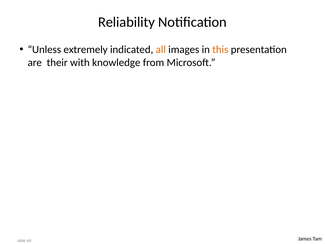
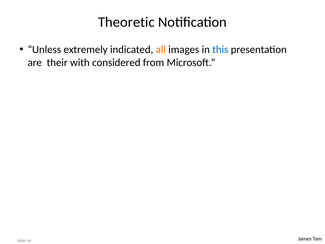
Reliability: Reliability -> Theoretic (126, 22)
this colour: orange -> blue (220, 50)
knowledge: knowledge -> considered (116, 63)
